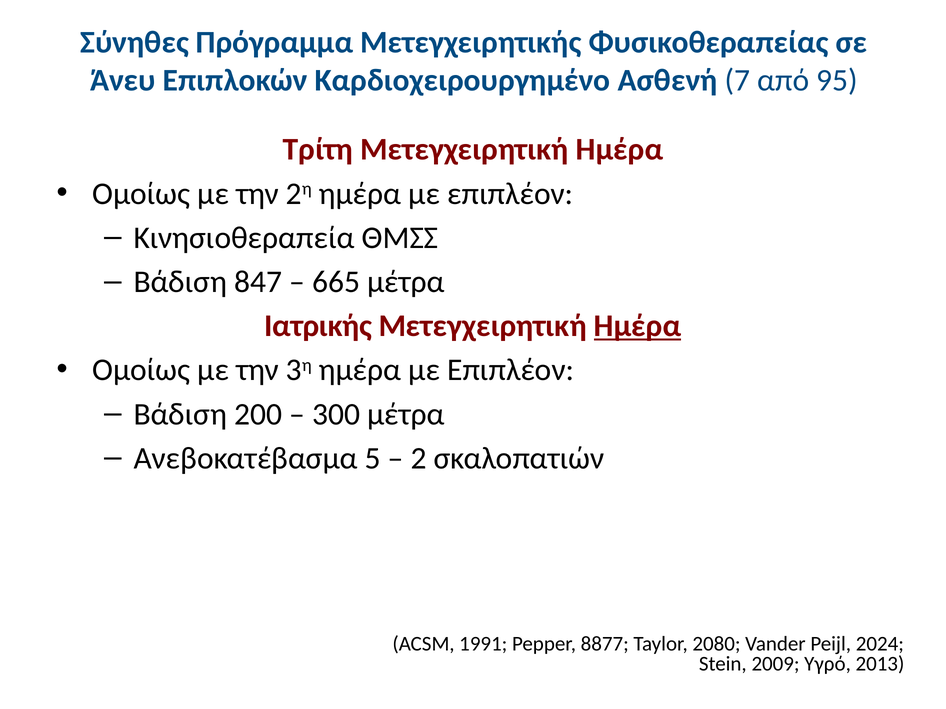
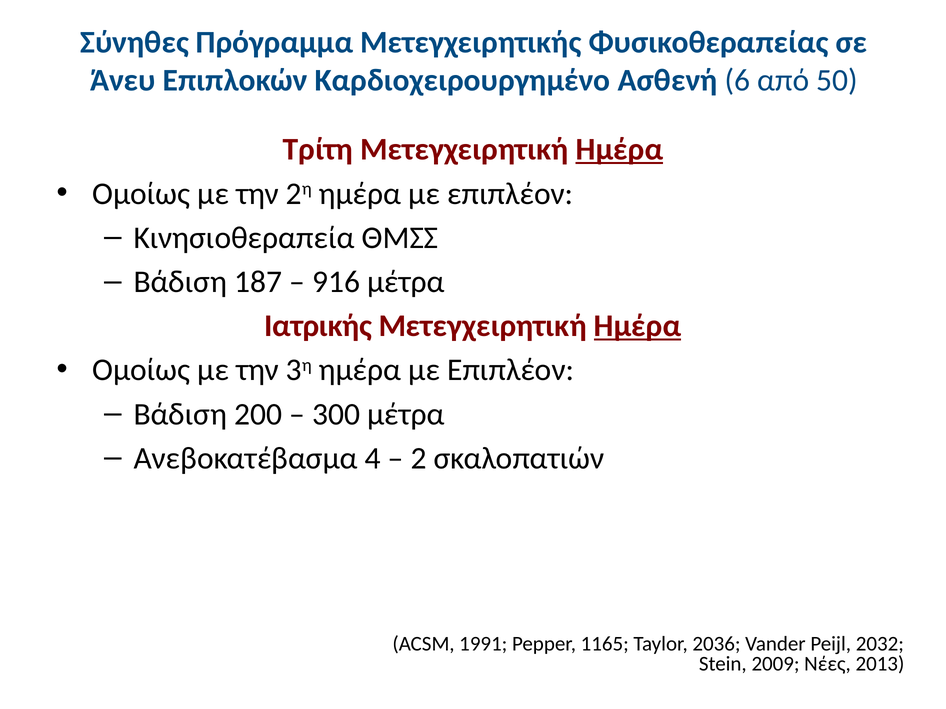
7: 7 -> 6 (738, 80)
95: 95 -> 50 (837, 80)
Ημέρα underline: none -> present (619, 150)
847: 847 -> 187 (258, 282)
665: 665 -> 916 (336, 282)
5: 5 -> 4 (373, 459)
8877: 8877 -> 1165 (605, 644)
2080: 2080 -> 2036 (717, 644)
2024: 2024 -> 2032 (880, 644)
Υγρό: Υγρό -> Νέες (828, 664)
